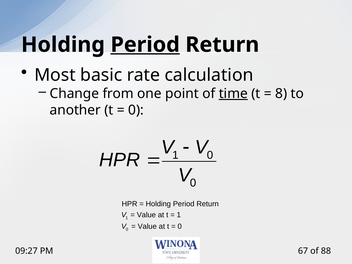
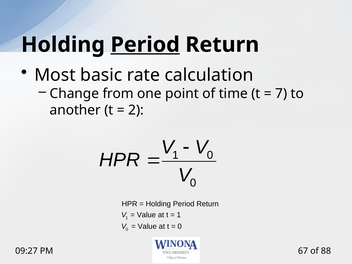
time underline: present -> none (233, 94)
8: 8 -> 7 (281, 94)
0: 0 -> 2 (136, 110)
